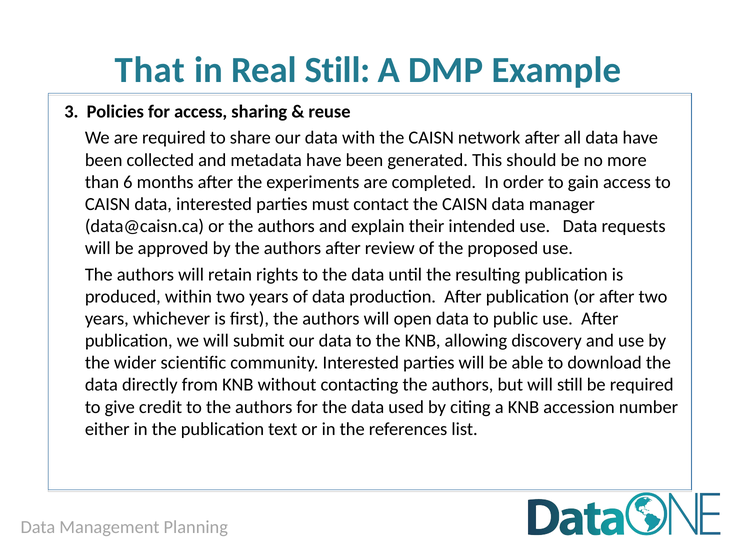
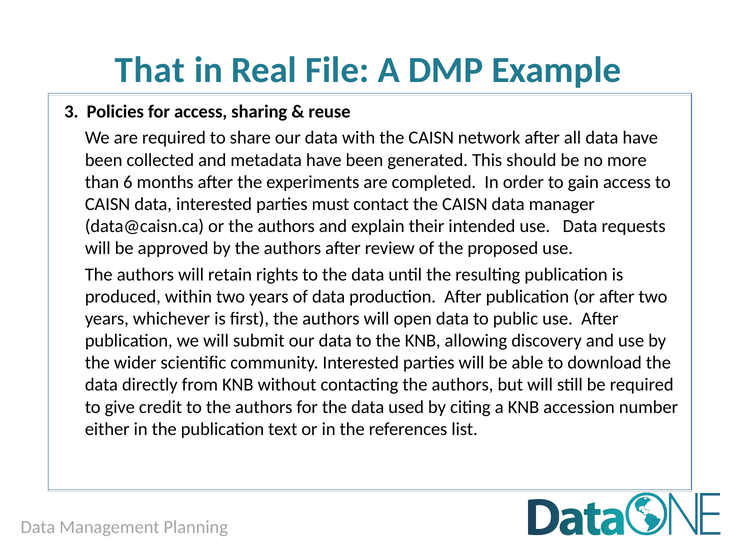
Real Still: Still -> File (337, 70)
